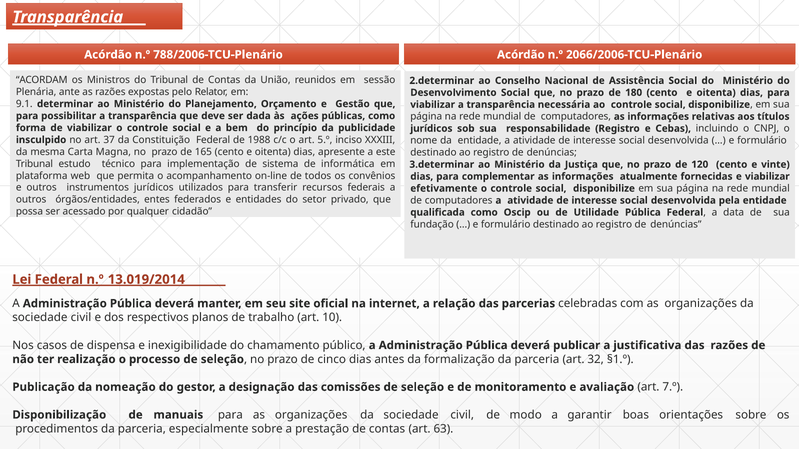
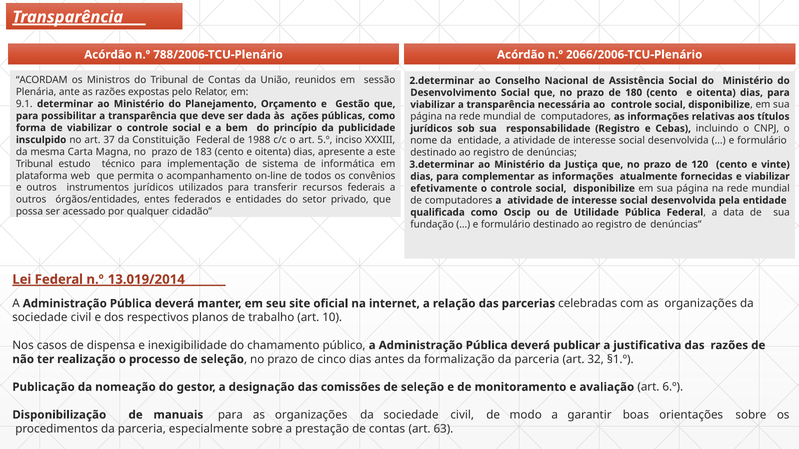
165: 165 -> 183 (203, 152)
7.º: 7.º -> 6.º (673, 387)
